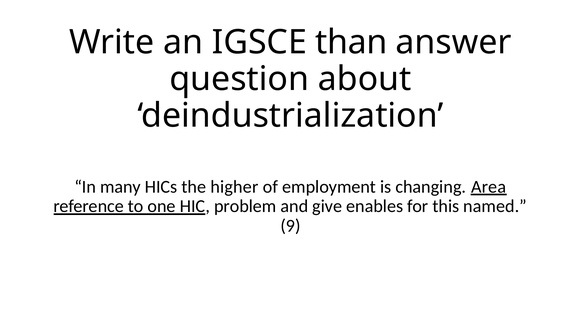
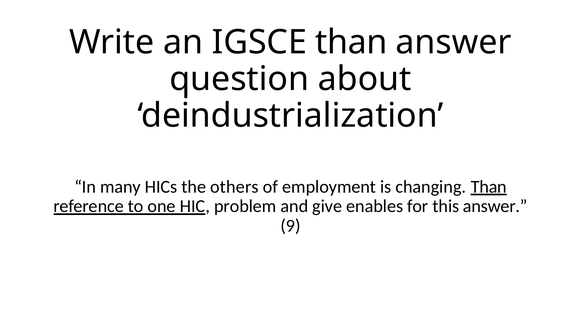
higher: higher -> others (234, 187)
changing Area: Area -> Than (489, 187)
this named: named -> answer (495, 206)
